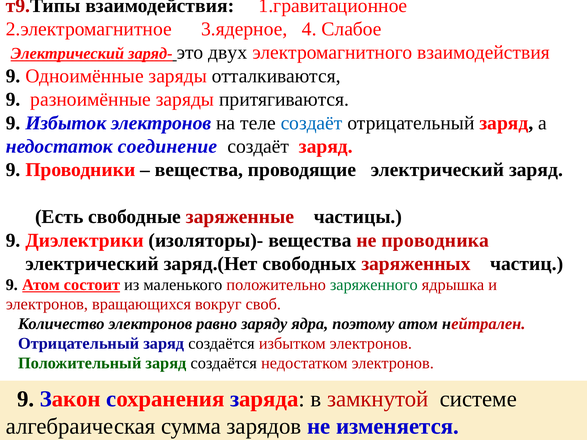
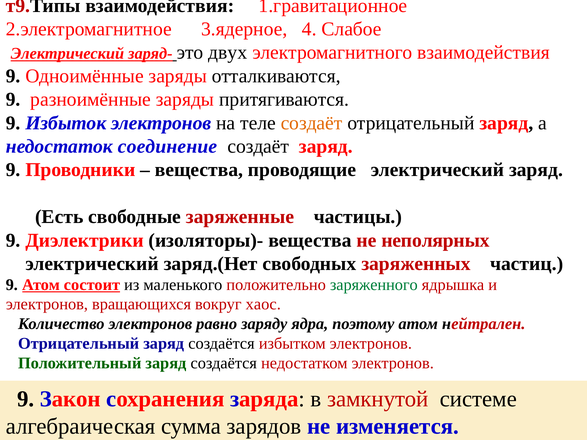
создаёт colour: blue -> orange (312, 123)
проводника: проводника -> неполярных (435, 240)
своб: своб -> хаос (263, 304)
